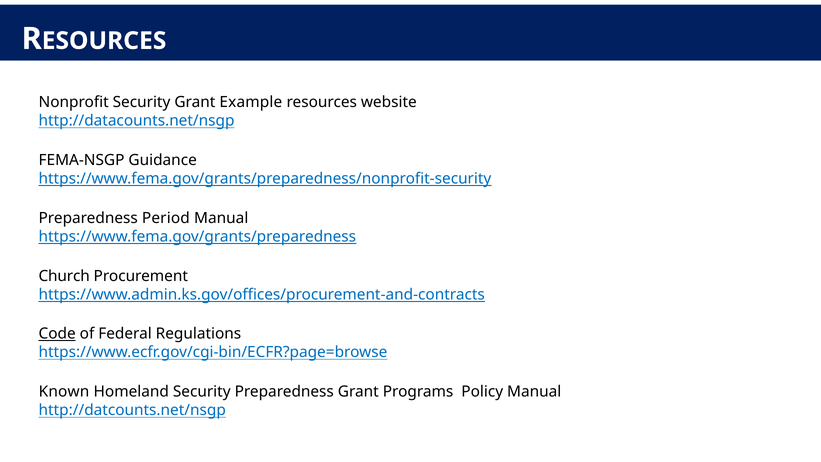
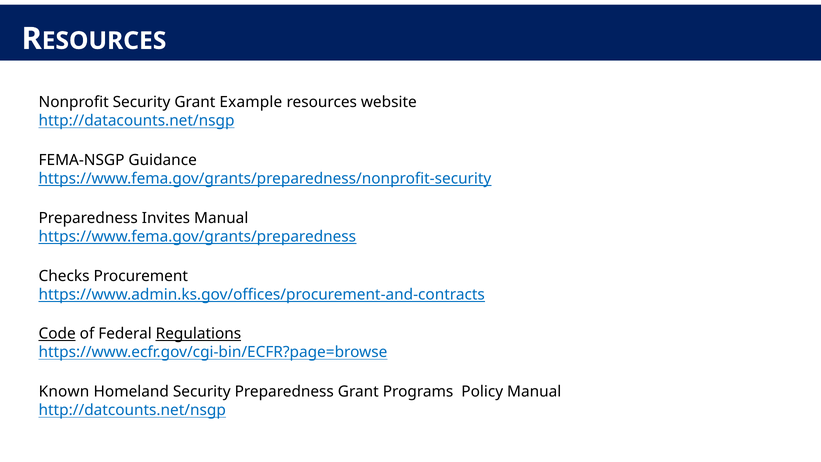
Period: Period -> Invites (166, 218)
Church: Church -> Checks (64, 276)
Regulations underline: none -> present (198, 334)
